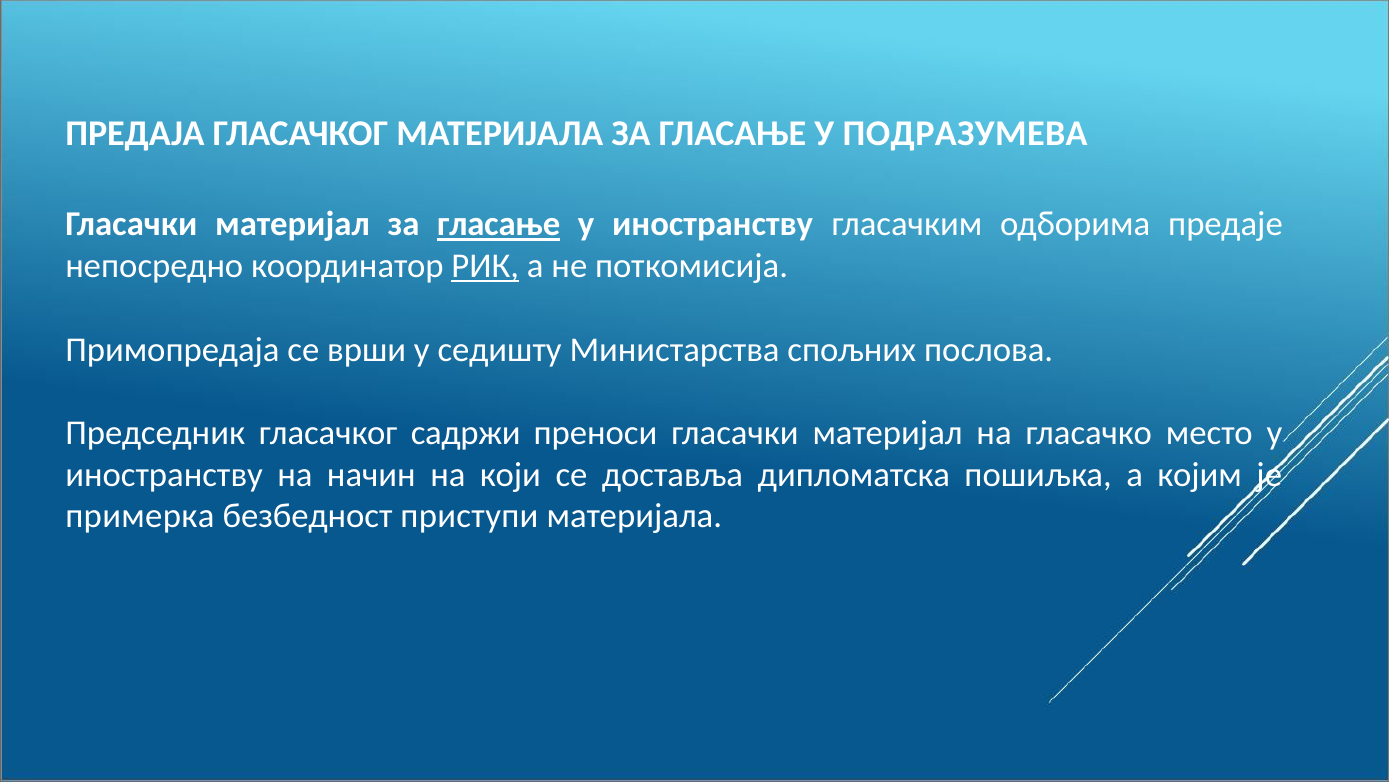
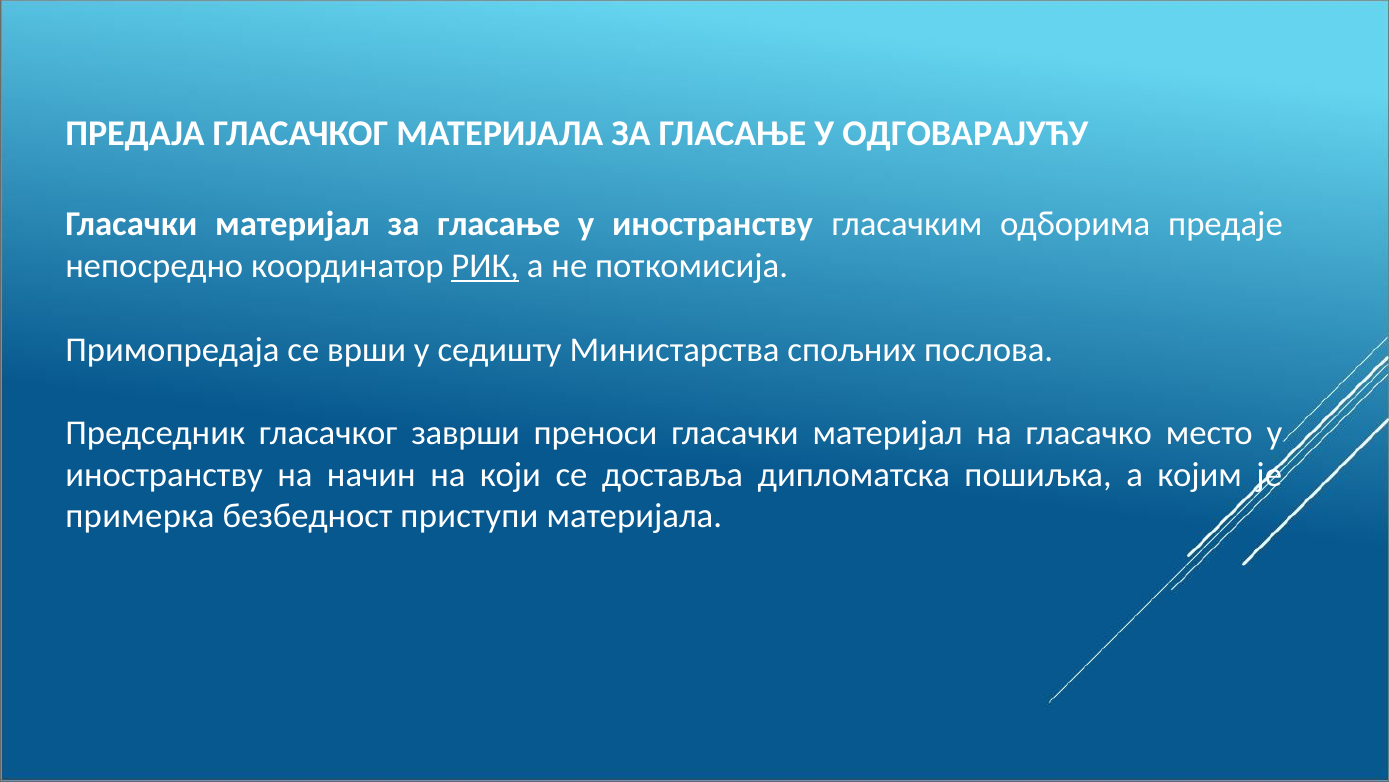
ПОДРАЗУМЕВА: ПОДРАЗУМЕВА -> ОДГОВАРАЈУЋУ (965, 133)
гласање underline: present -> none (499, 224)
садржи: садржи -> заврши (466, 433)
